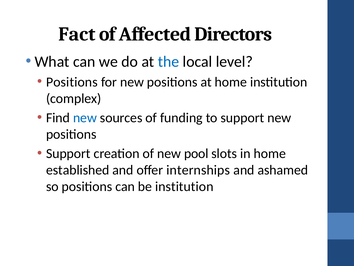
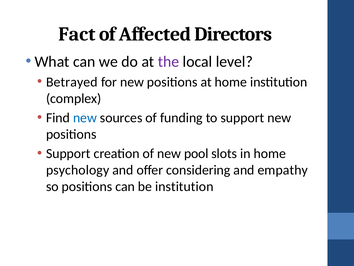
the colour: blue -> purple (168, 61)
Positions: Positions -> Betrayed (72, 82)
established: established -> psychology (78, 170)
internships: internships -> considering (198, 170)
ashamed: ashamed -> empathy (283, 170)
